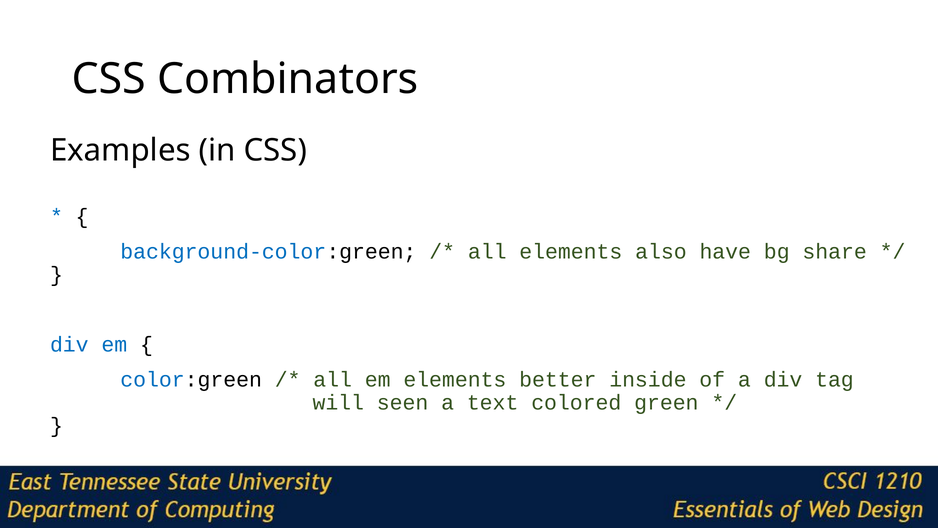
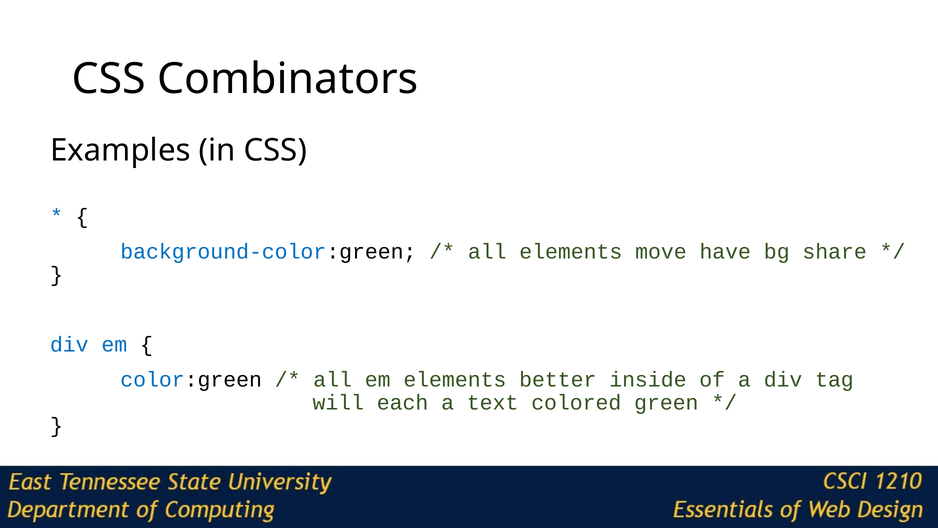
also: also -> move (661, 251)
seen: seen -> each (403, 402)
